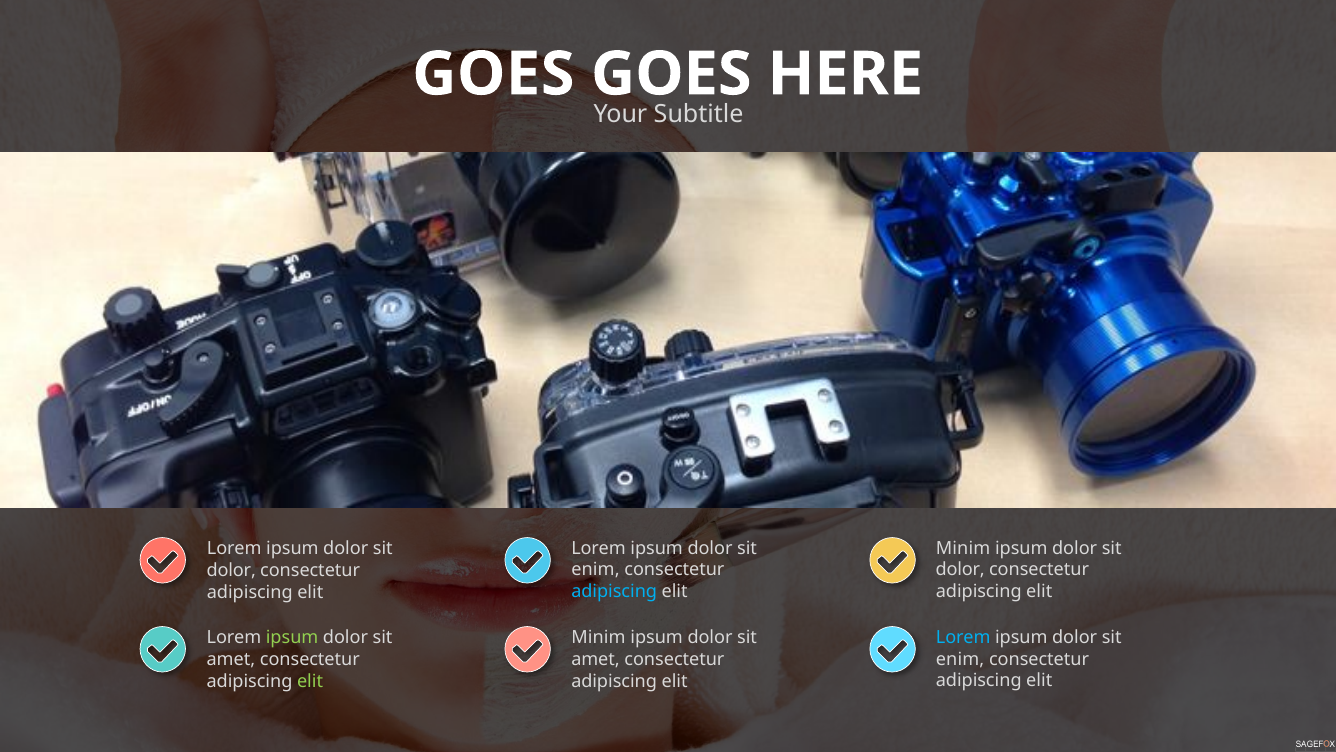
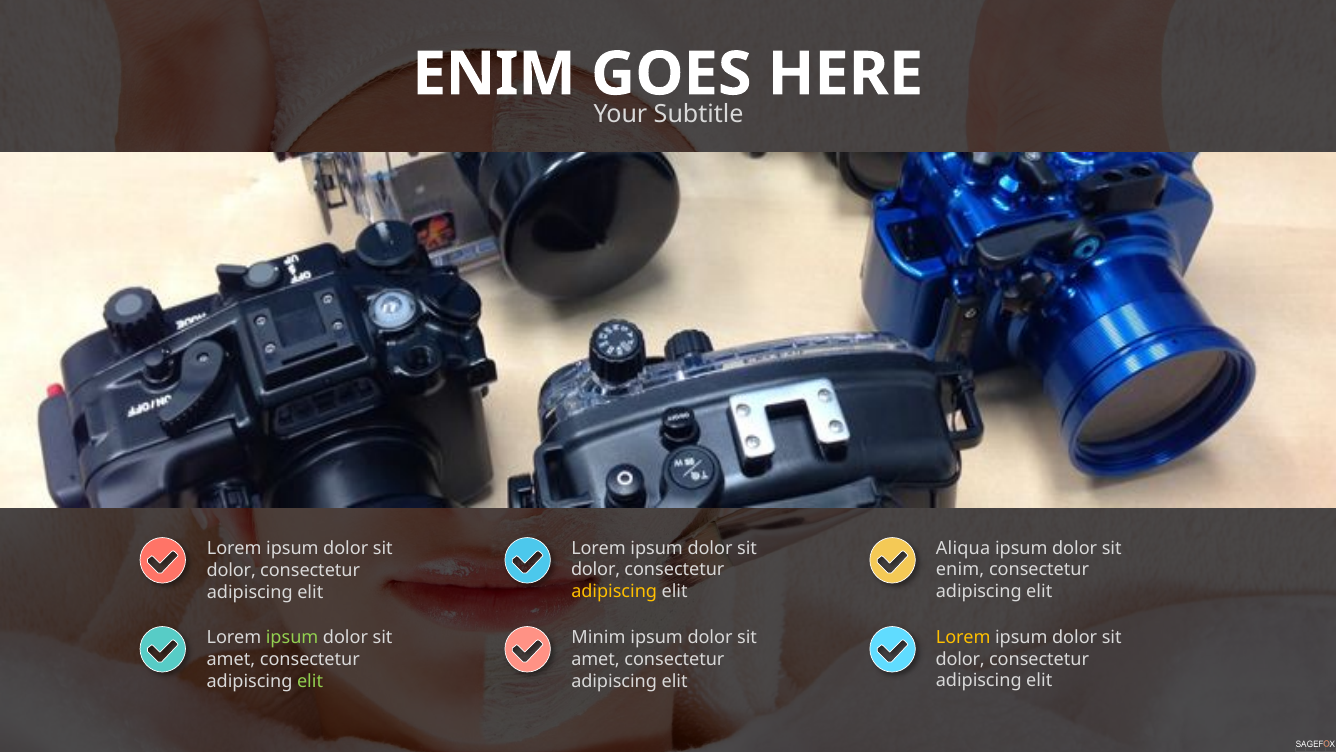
GOES: GOES -> ENIM (494, 74)
Minim: Minim -> Aliqua (963, 548)
enim: enim -> dolor (596, 570)
dolor: dolor -> enim (960, 570)
adipiscing colour: light blue -> yellow (614, 591)
Lorem colour: light blue -> yellow (963, 637)
enim: enim -> dolor (960, 659)
